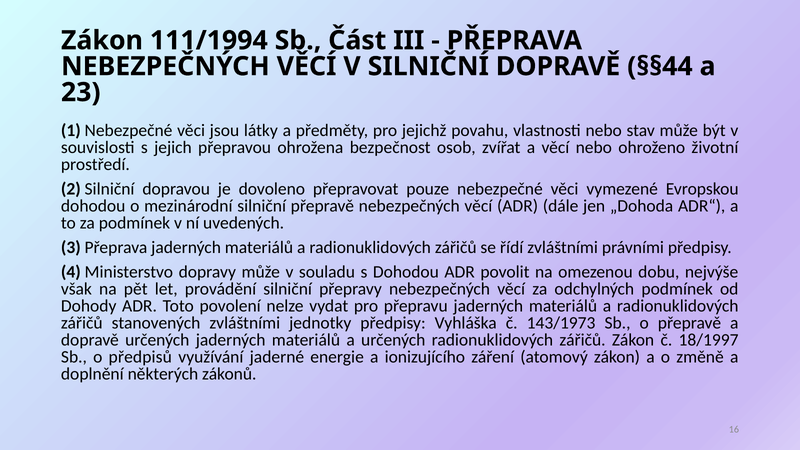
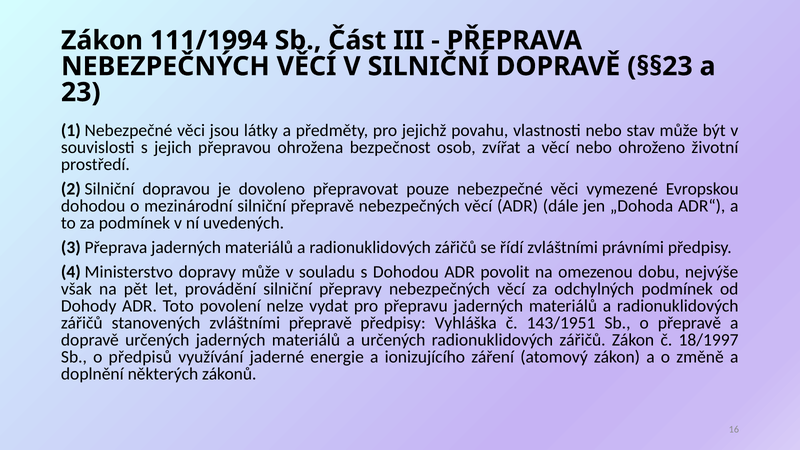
§§44: §§44 -> §§23 (660, 66)
zvláštními jednotky: jednotky -> přepravě (320, 323)
143/1973: 143/1973 -> 143/1951 (561, 323)
